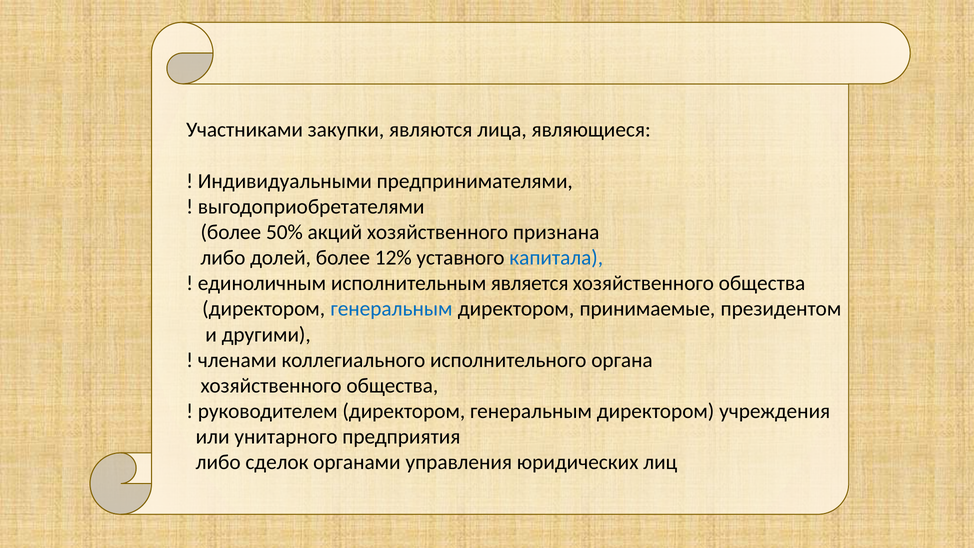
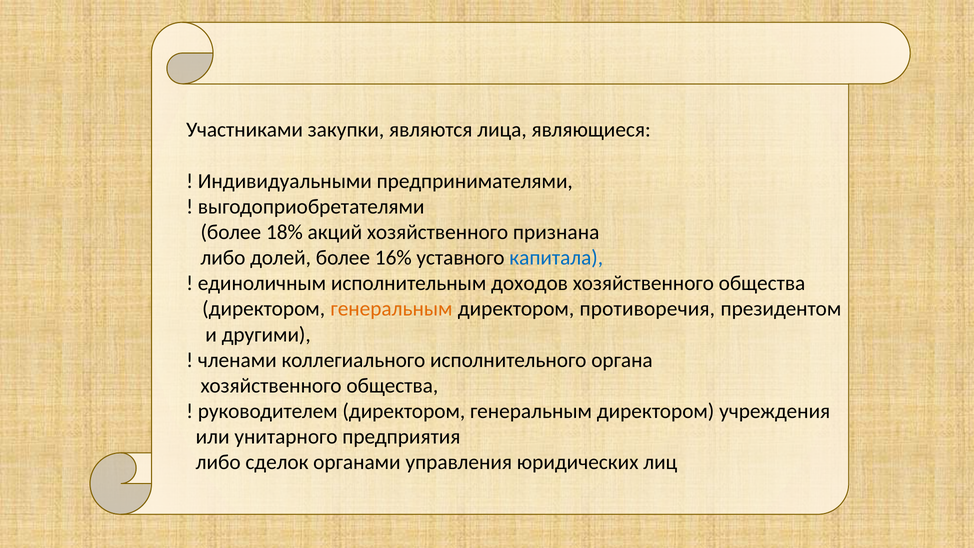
50%: 50% -> 18% (284, 232)
12%: 12% -> 16% (393, 258)
является: является -> доходов (530, 283)
генеральным colour: blue -> orange (391, 309)
принимаемые: принимаемые -> противоречия (647, 309)
